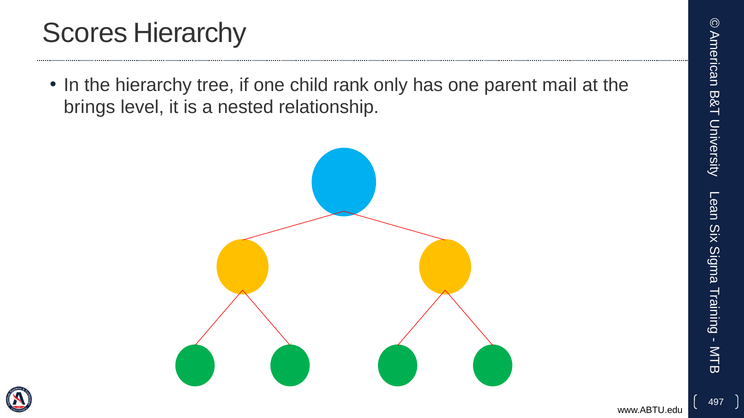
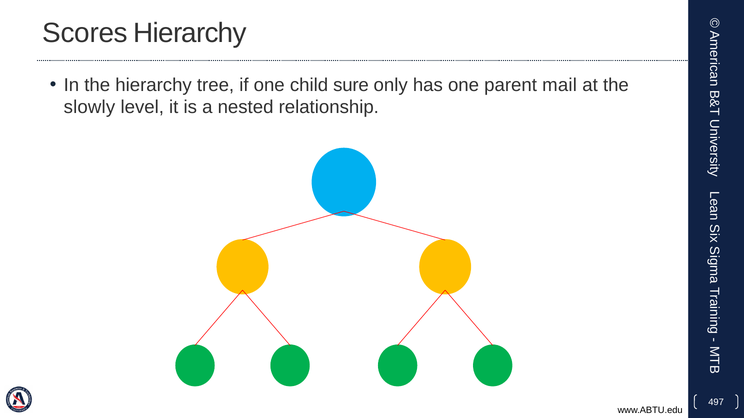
rank: rank -> sure (351, 85)
brings: brings -> slowly (89, 107)
